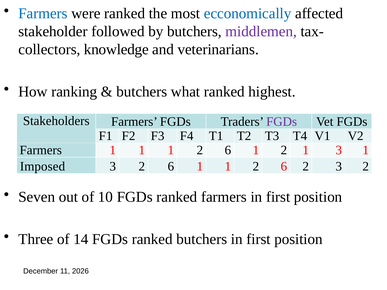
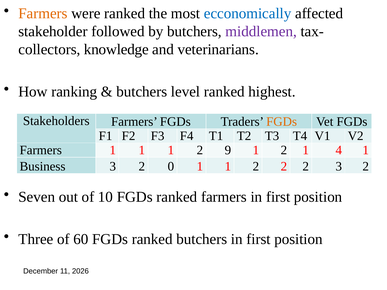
Farmers colour: blue -> orange (43, 13)
what: what -> level (186, 92)
FGDs colour: purple -> orange (282, 122)
6: 6 -> 9 (228, 150)
1 3: 3 -> 4 (339, 150)
Imposed: Imposed -> Business (43, 167)
3 2 6: 6 -> 0 (171, 167)
6: 6 -> 2 (284, 167)
14: 14 -> 60 (81, 239)
